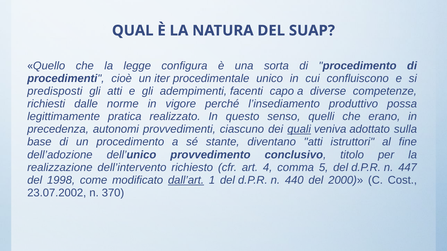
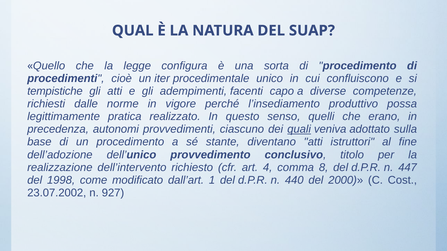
predisposti: predisposti -> tempistiche (55, 91)
5: 5 -> 8 (324, 168)
dall’art underline: present -> none (186, 180)
370: 370 -> 927 (113, 193)
